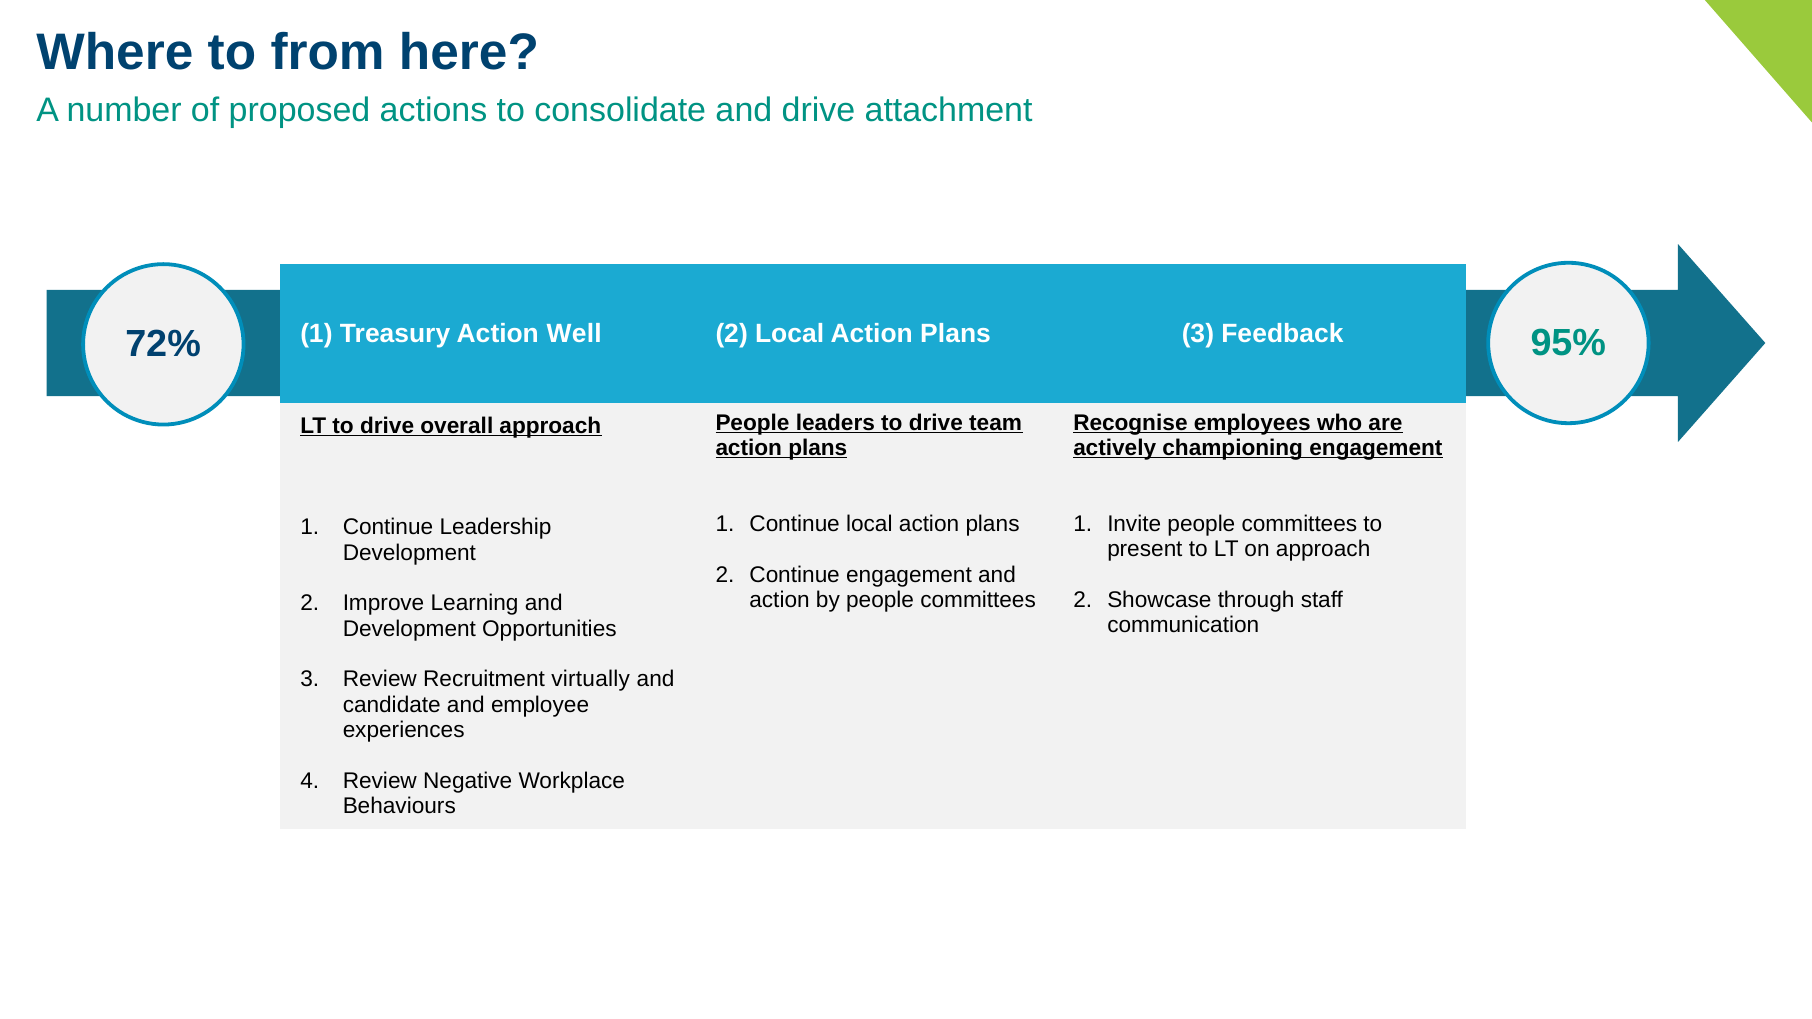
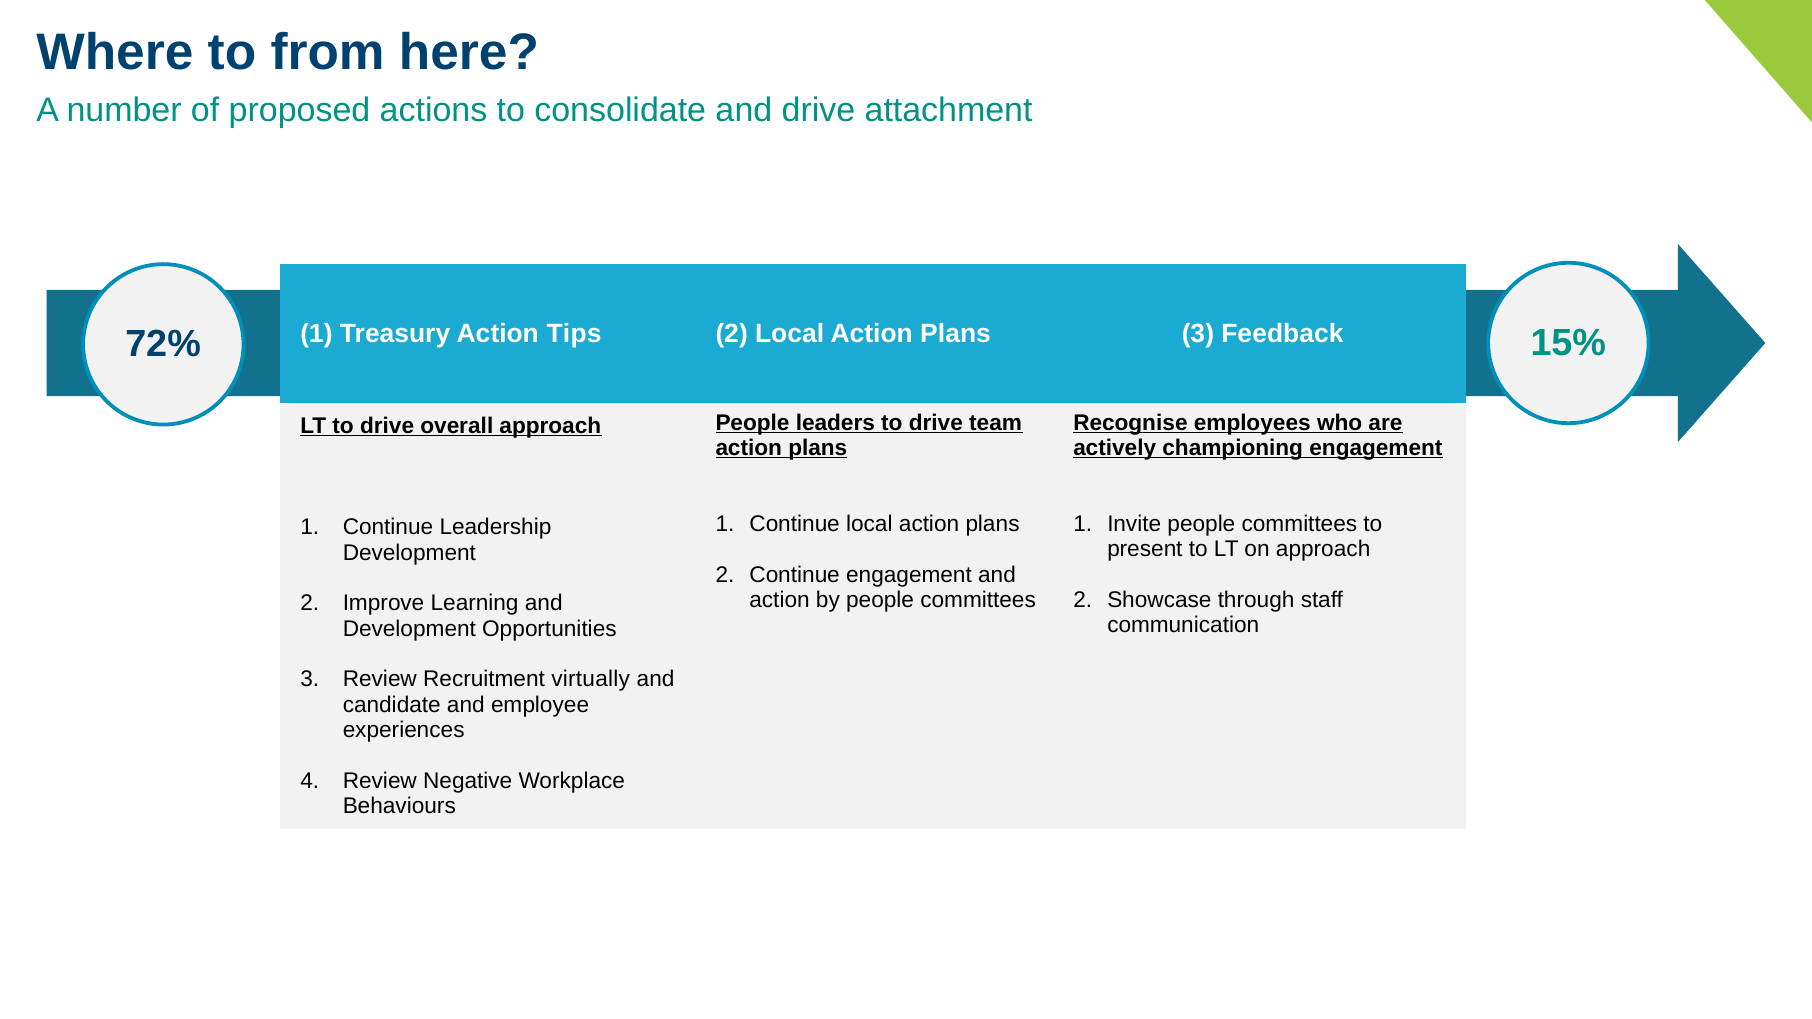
Well: Well -> Tips (574, 334)
95%: 95% -> 15% (1568, 343)
